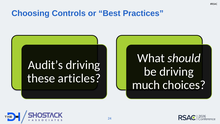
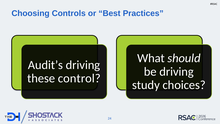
articles: articles -> control (79, 78)
much: much -> study (146, 85)
